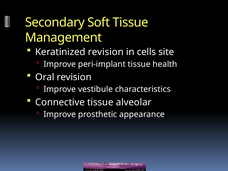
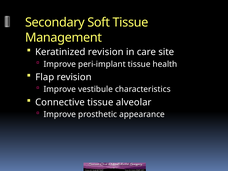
cells: cells -> care (146, 52)
Oral: Oral -> Flap (45, 77)
